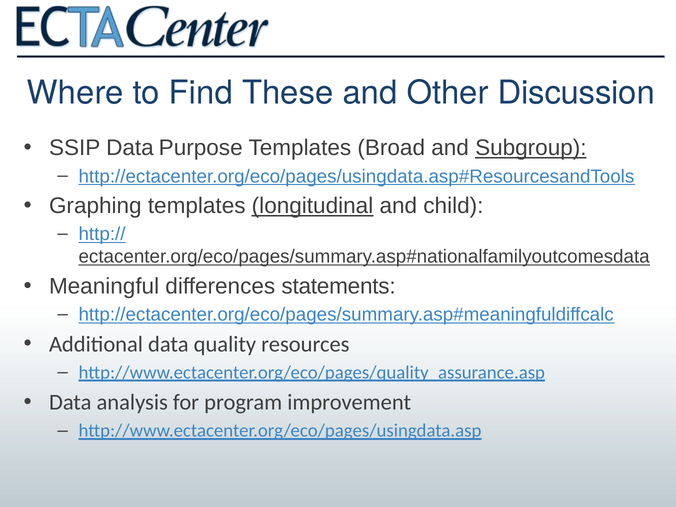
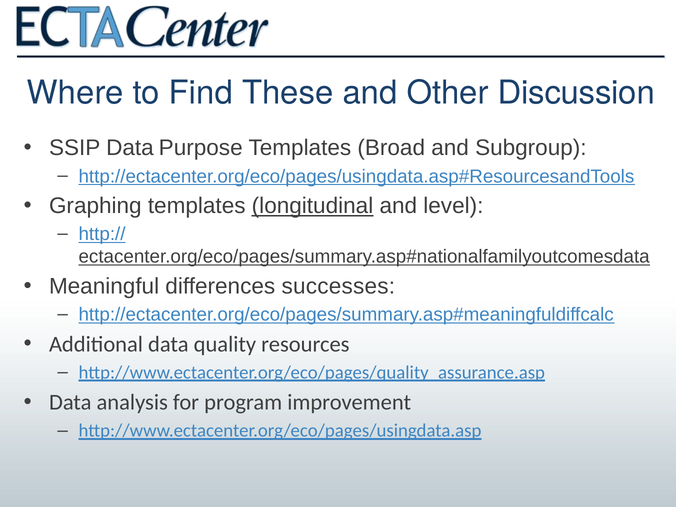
Subgroup underline: present -> none (531, 148)
child: child -> level (453, 206)
statements: statements -> successes (338, 286)
